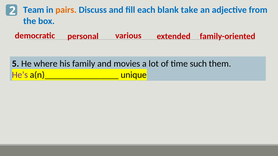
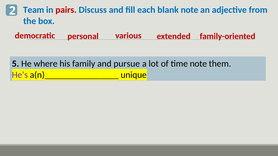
pairs colour: orange -> red (66, 10)
blank take: take -> note (190, 10)
movies: movies -> pursue (127, 64)
time such: such -> note (198, 64)
